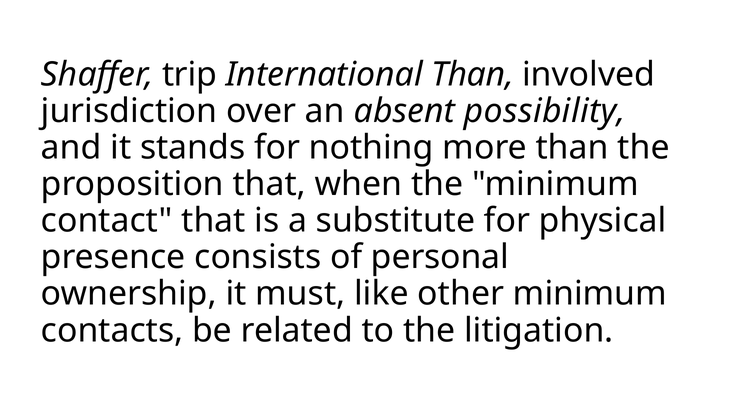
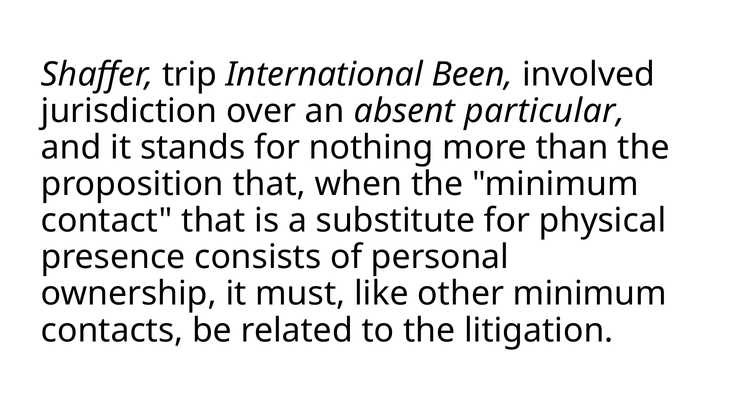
International Than: Than -> Been (472, 74)
possibility: possibility -> particular (545, 111)
